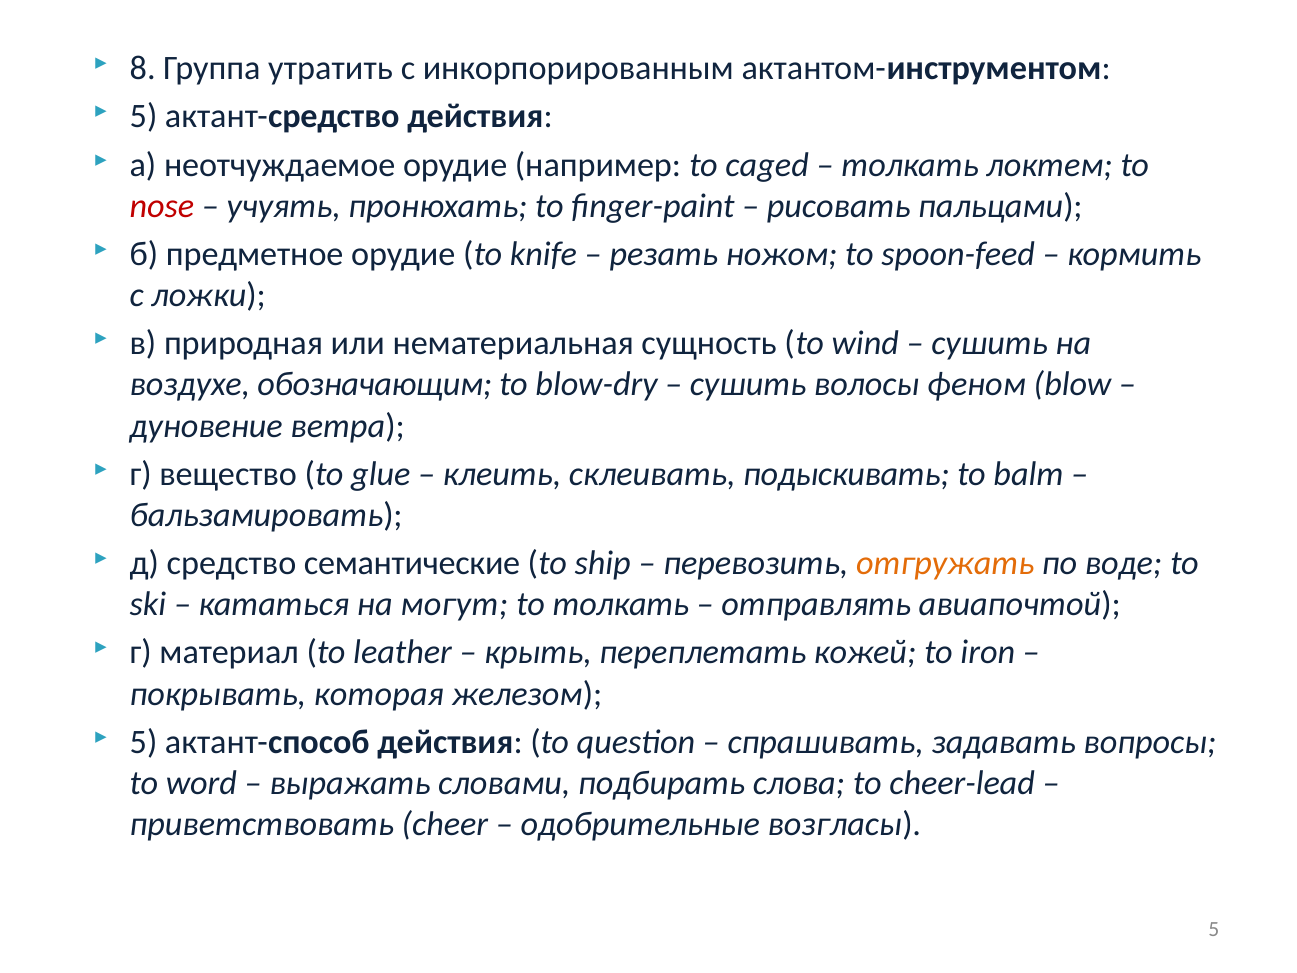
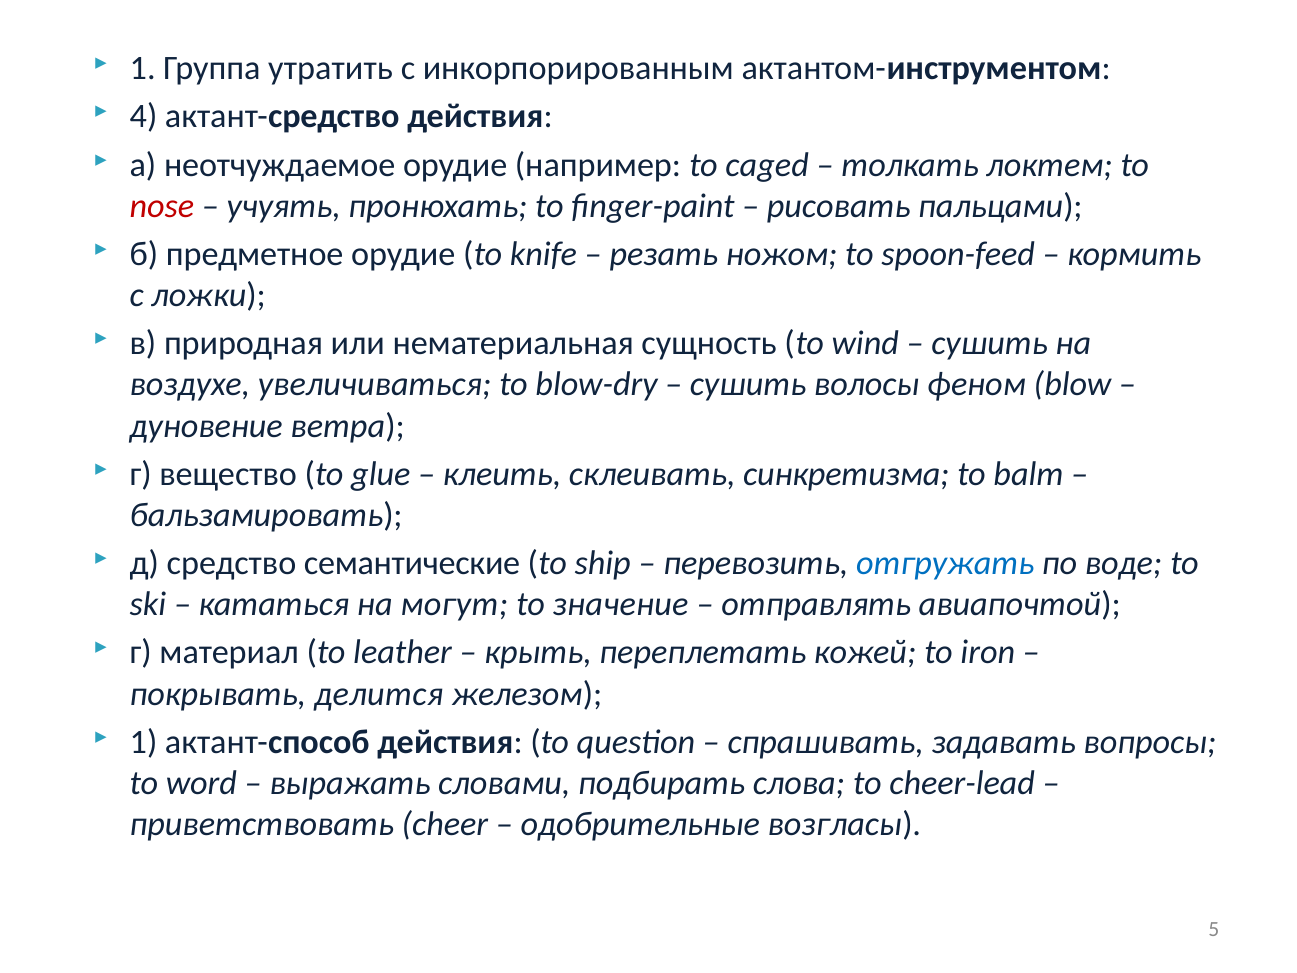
8: 8 -> 1 (143, 68)
5: 5 -> 4 (144, 117)
обозначающим: обозначающим -> увеличиваться (375, 385)
подыскивать: подыскивать -> синкретизма (846, 474)
отгружать colour: orange -> blue (945, 563)
to толкать: толкать -> значение (621, 604)
которая: которая -> делится (379, 694)
5: 5 -> 1 (144, 742)
